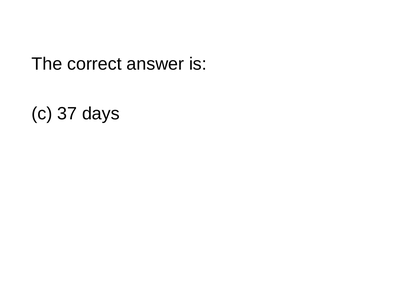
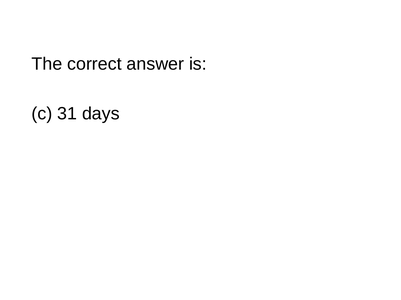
37: 37 -> 31 (67, 114)
